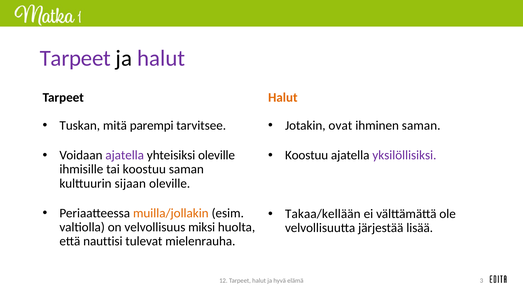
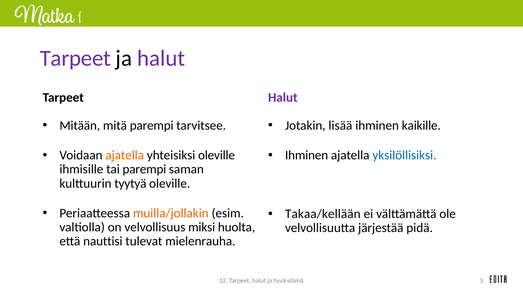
Halut colour: orange -> purple (283, 98)
Tuskan: Tuskan -> Mitään (80, 126)
ovat: ovat -> lisää (340, 126)
ihminen saman: saman -> kaikille (421, 126)
ajatella colour: purple -> orange (125, 155)
Koostuu: Koostuu -> Ihminen (307, 155)
yksilöllisiksi colour: purple -> blue (404, 155)
tai koostuu: koostuu -> parempi (144, 169)
sijaan: sijaan -> tyytyä (130, 184)
lisää: lisää -> pidä (420, 228)
